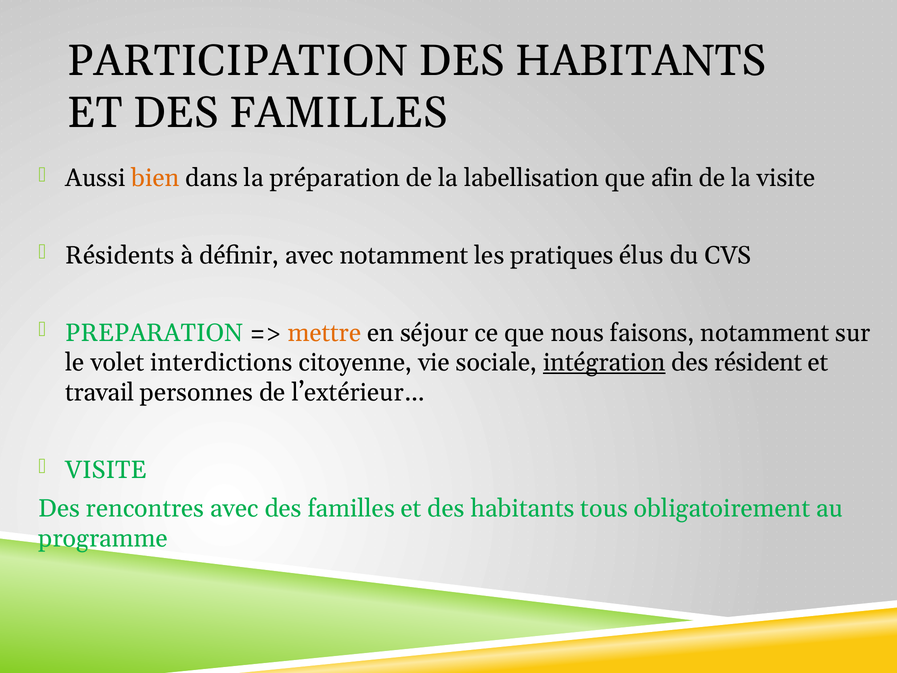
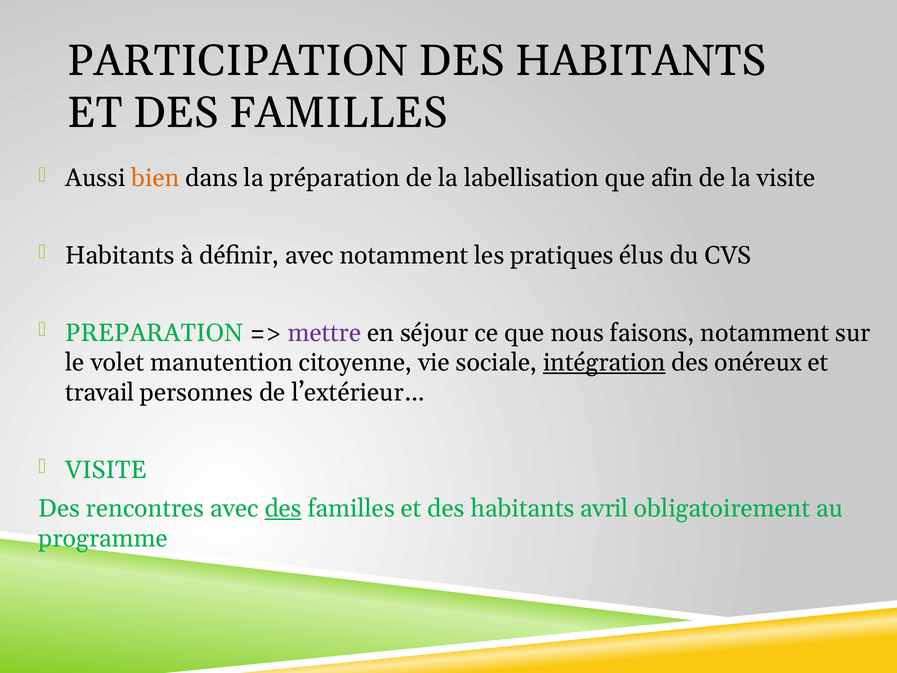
Résidents: Résidents -> Habitants (120, 255)
mettre colour: orange -> purple (324, 333)
interdictions: interdictions -> manutention (221, 363)
résident: résident -> onéreux (758, 363)
des underline: none -> present (283, 508)
tous: tous -> avril (604, 508)
